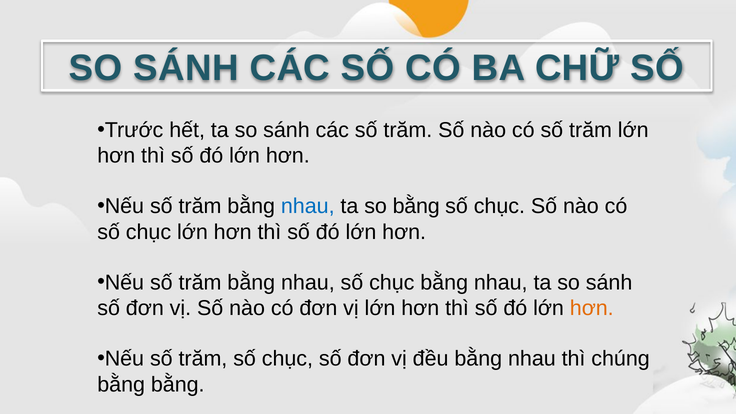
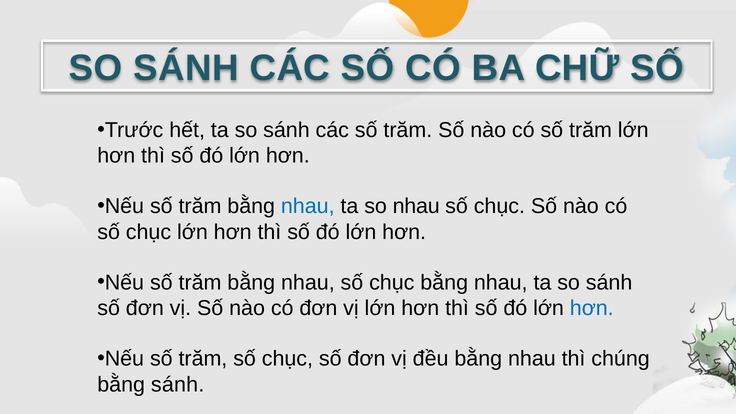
so bằng: bằng -> nhau (416, 206)
hơn colour: orange -> blue (592, 308)
bằng bằng: bằng -> sánh (178, 385)
